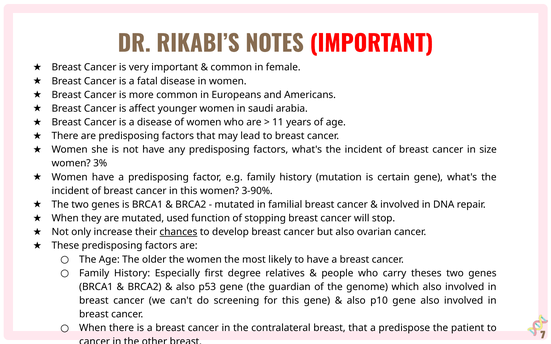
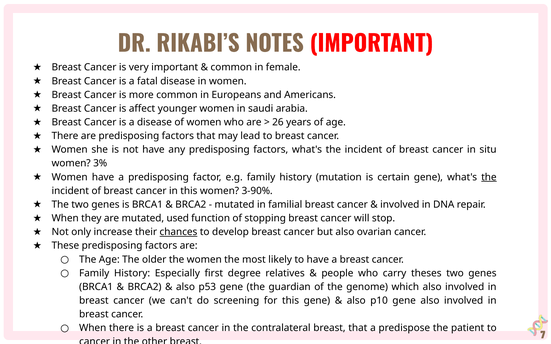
11: 11 -> 26 (278, 122)
size: size -> situ (488, 150)
the underline: none -> present (489, 177)
